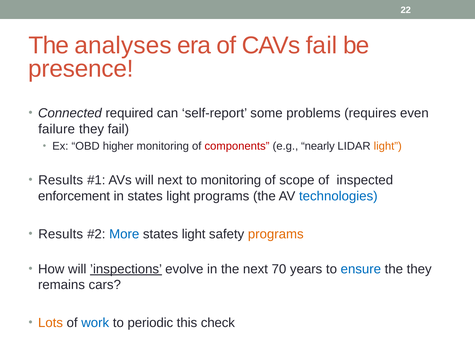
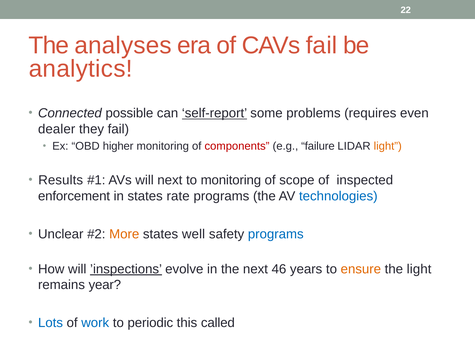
presence: presence -> analytics (81, 69)
required: required -> possible (129, 113)
self-report underline: none -> present (214, 113)
failure: failure -> dealer (57, 129)
nearly: nearly -> failure (318, 146)
in states light: light -> rate (178, 196)
Results: Results -> Unclear (61, 234)
More colour: blue -> orange (124, 234)
light: light -> well (194, 234)
programs colour: orange -> blue (276, 234)
70: 70 -> 46 (279, 269)
ensure colour: blue -> orange (361, 269)
the they: they -> light (419, 269)
cars: cars -> year (105, 285)
Lots colour: orange -> blue (50, 323)
check: check -> called (218, 323)
